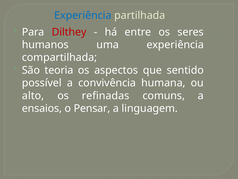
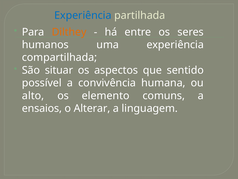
Dilthey colour: red -> orange (69, 32)
teoria: teoria -> situar (59, 70)
refinadas: refinadas -> elemento (106, 95)
Pensar: Pensar -> Alterar (92, 108)
